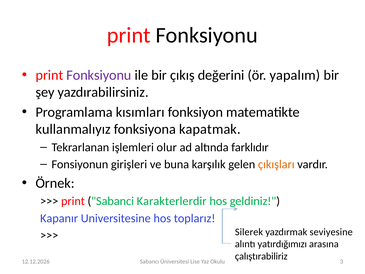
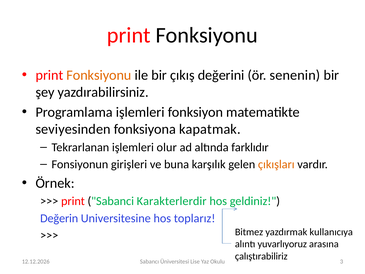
Fonksiyonu colour: purple -> orange (99, 75)
yapalım: yapalım -> senenin (295, 75)
Programlama kısımları: kısımları -> işlemleri (140, 112)
kullanmalıyız: kullanmalıyız -> seviyesinden (73, 129)
Kapanır: Kapanır -> Değerin (59, 218)
Silerek: Silerek -> Bitmez (249, 232)
seviyesine: seviyesine -> kullanıcıya (331, 232)
yatırdığımızı: yatırdığımızı -> yuvarlıyoruz (282, 244)
